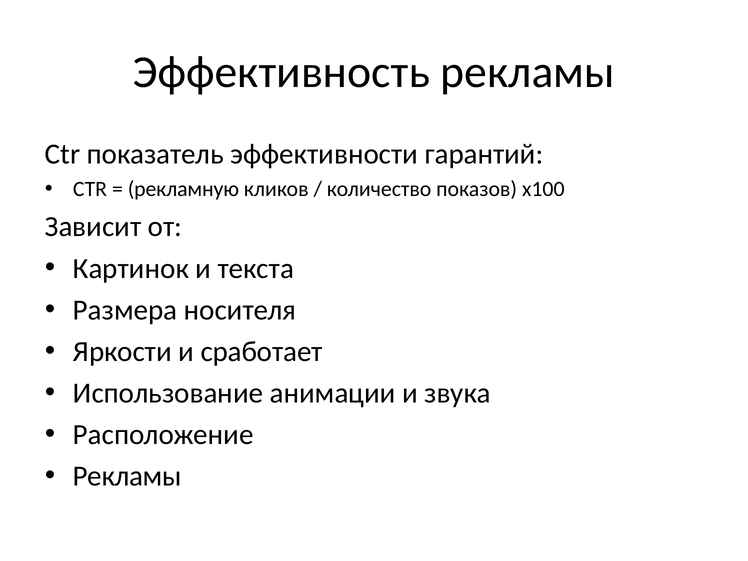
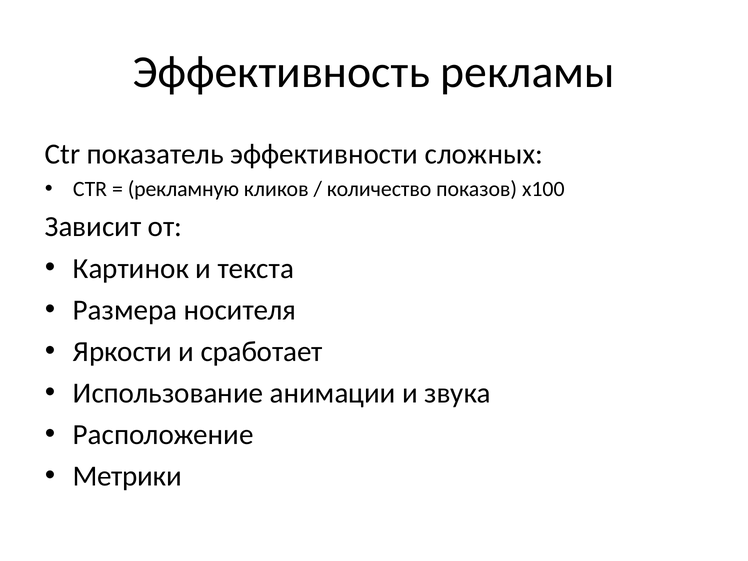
гарантий: гарантий -> сложных (484, 154)
Рекламы: Рекламы -> Метрики (127, 476)
